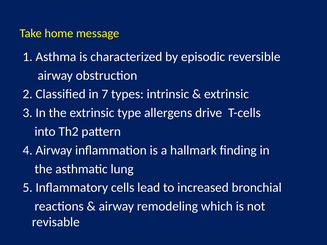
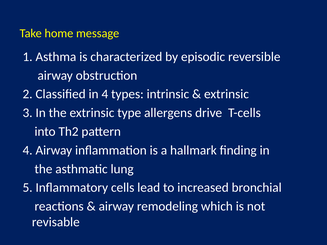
in 7: 7 -> 4 (105, 94)
